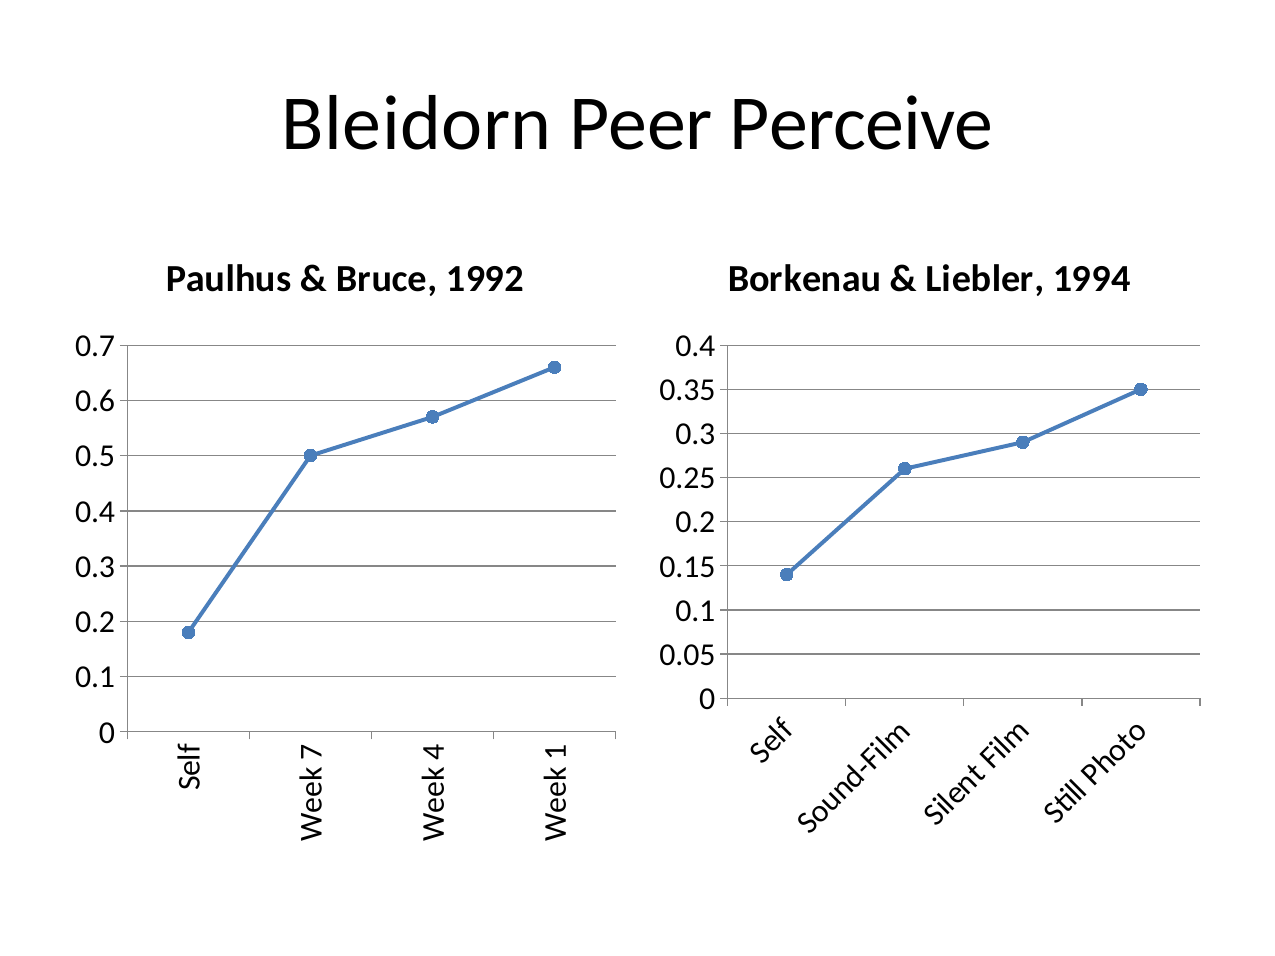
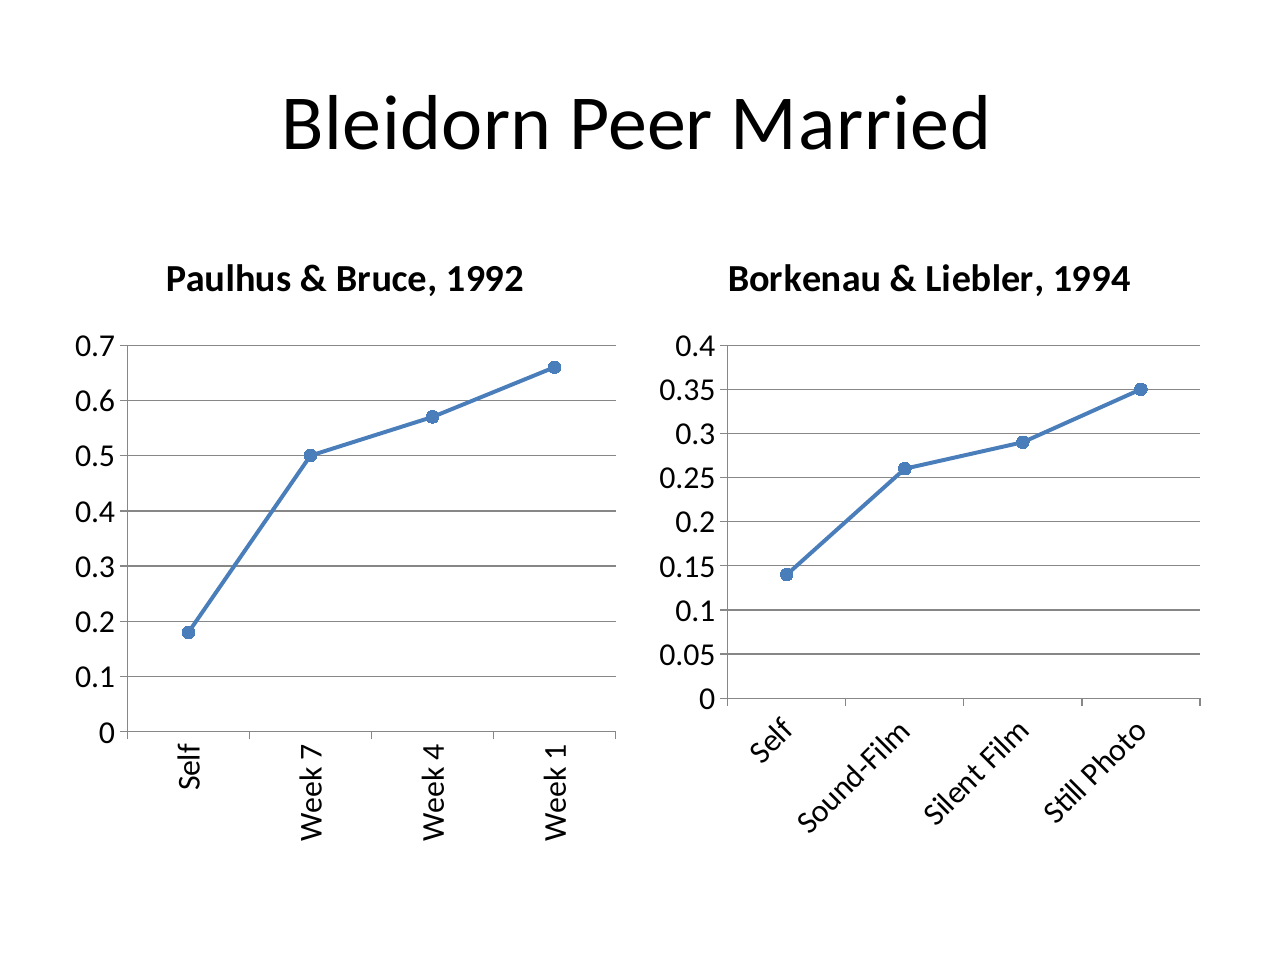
Perceive: Perceive -> Married (861, 123)
